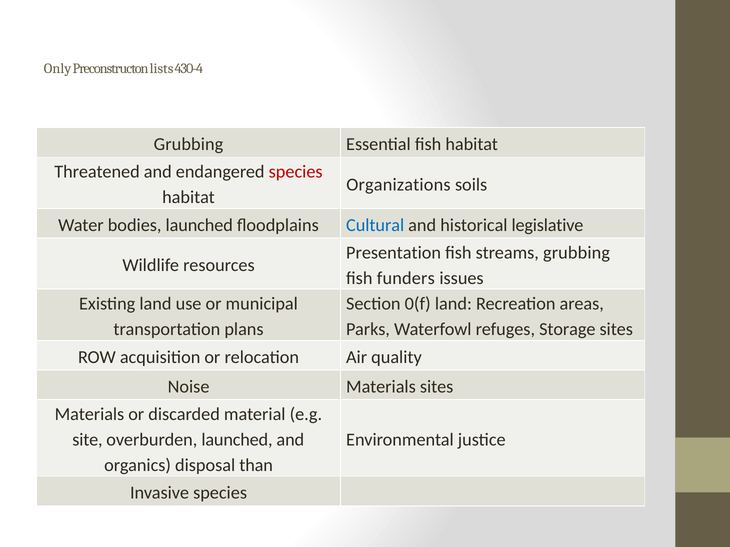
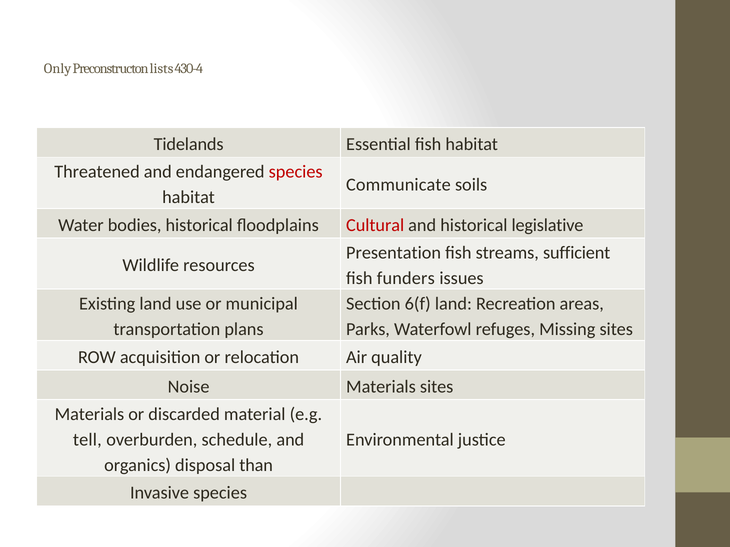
Grubbing: Grubbing -> Tidelands (189, 144)
Organizations: Organizations -> Communicate (398, 185)
bodies launched: launched -> historical (199, 225)
Cultural colour: blue -> red (375, 225)
streams grubbing: grubbing -> sufficient (577, 253)
0(f: 0(f -> 6(f (418, 304)
Storage: Storage -> Missing (567, 330)
site: site -> tell (87, 440)
overburden launched: launched -> schedule (237, 440)
